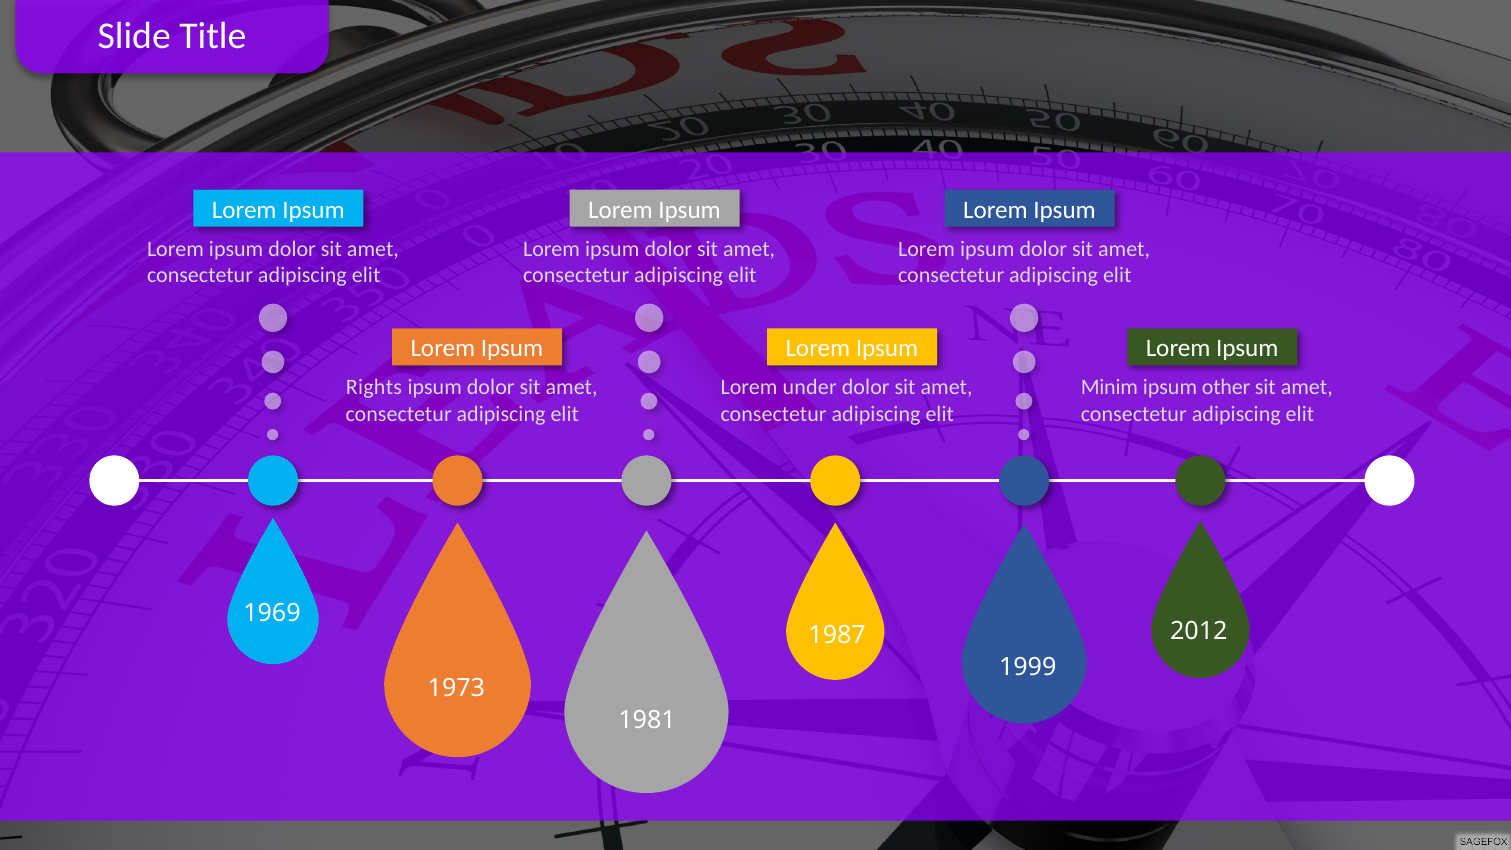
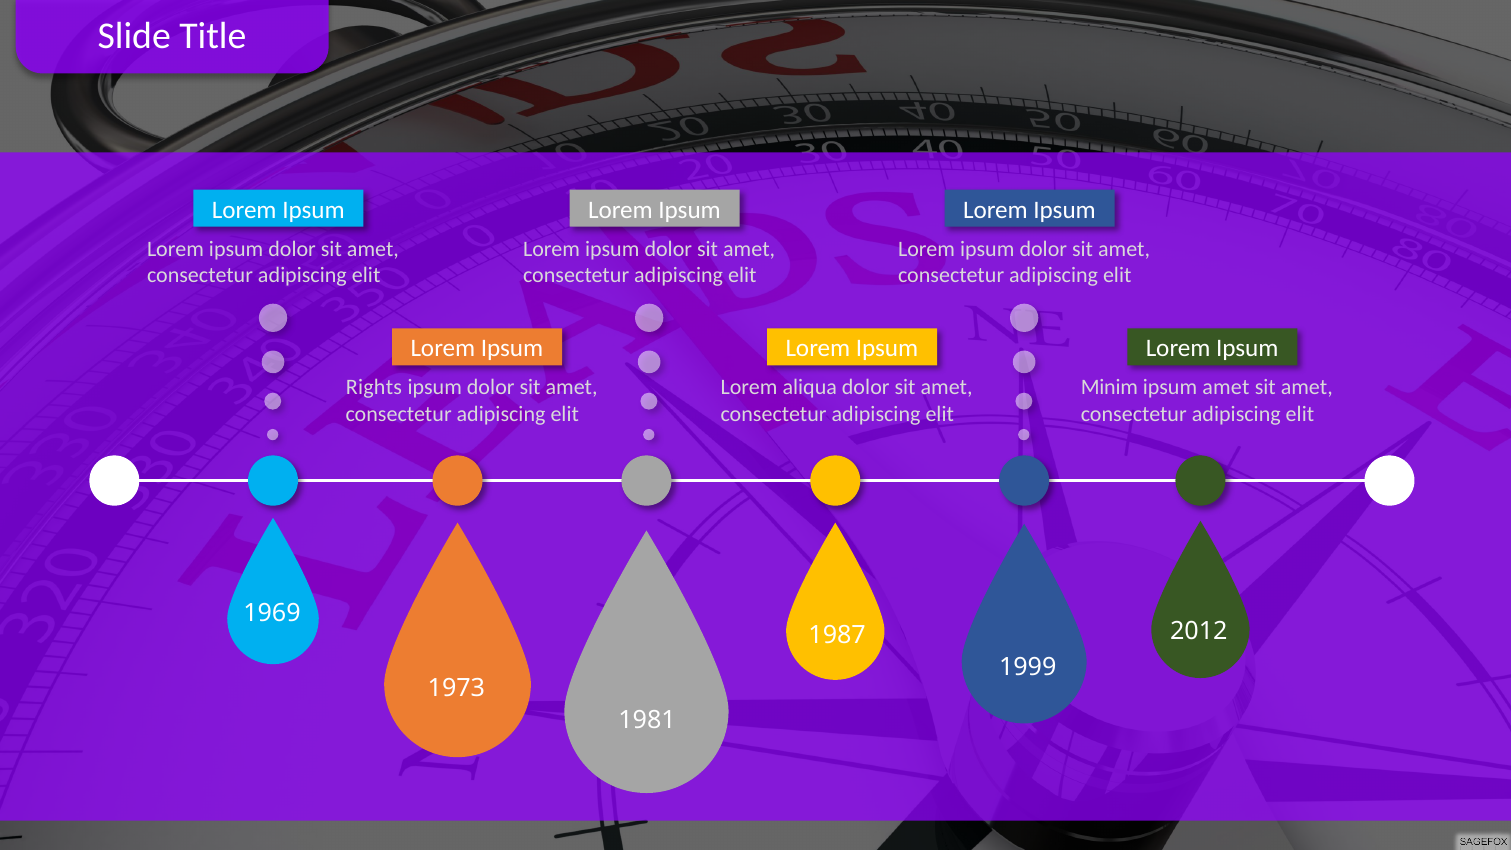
under: under -> aliqua (810, 388)
ipsum other: other -> amet (1226, 388)
